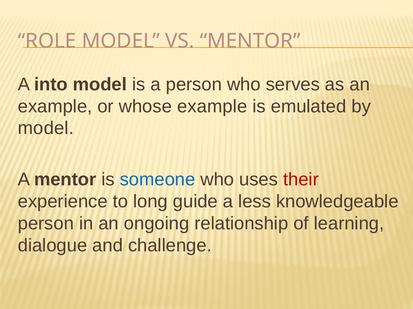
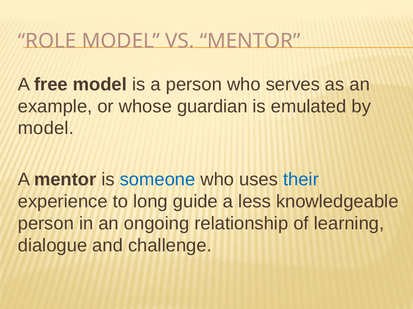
into: into -> free (51, 85)
whose example: example -> guardian (212, 107)
their colour: red -> blue (301, 180)
